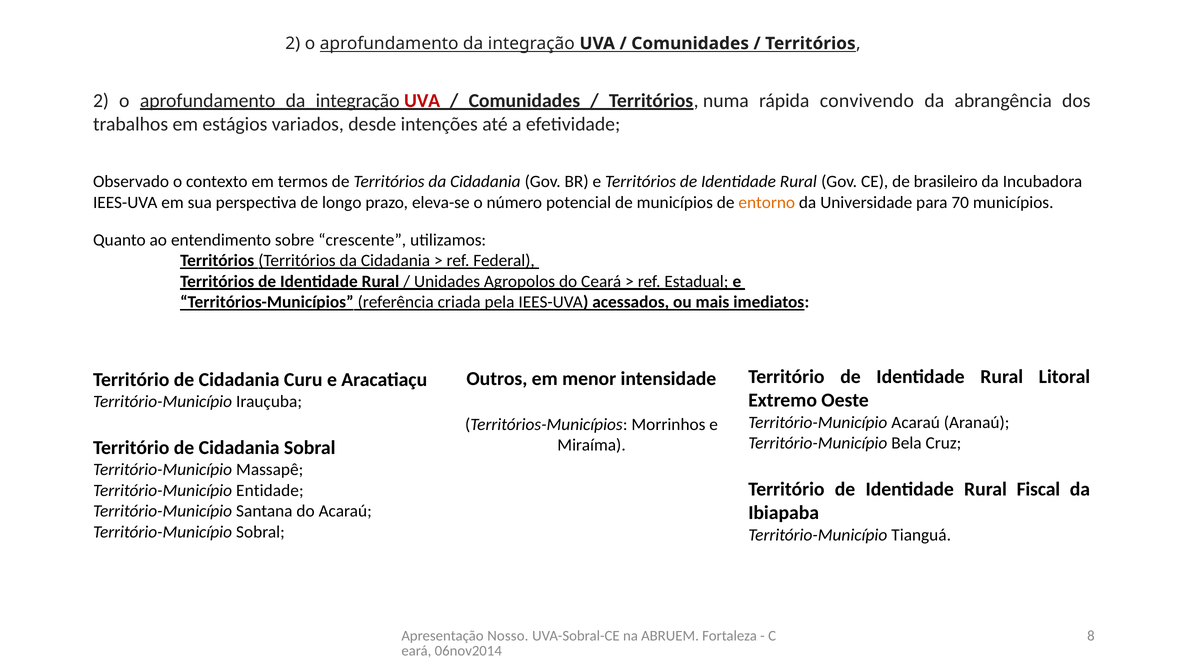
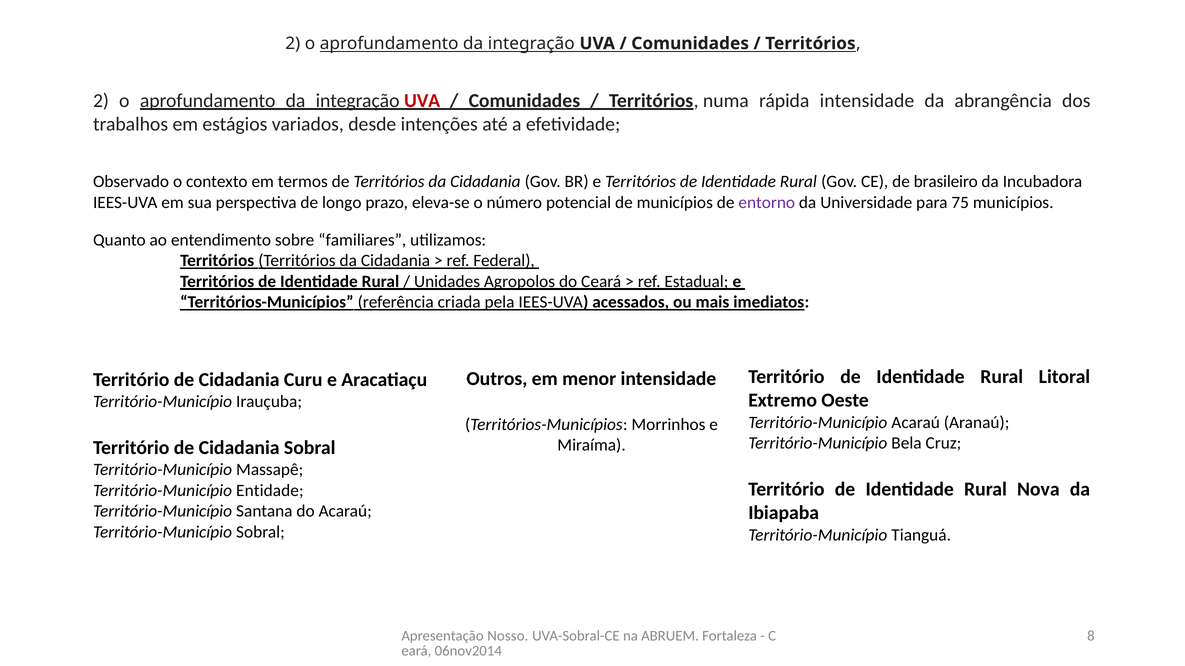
rápida convivendo: convivendo -> intensidade (867, 101)
entorno colour: orange -> purple (767, 203)
70: 70 -> 75 (960, 203)
crescente: crescente -> familiares (362, 240)
Fiscal: Fiscal -> Nova (1038, 490)
